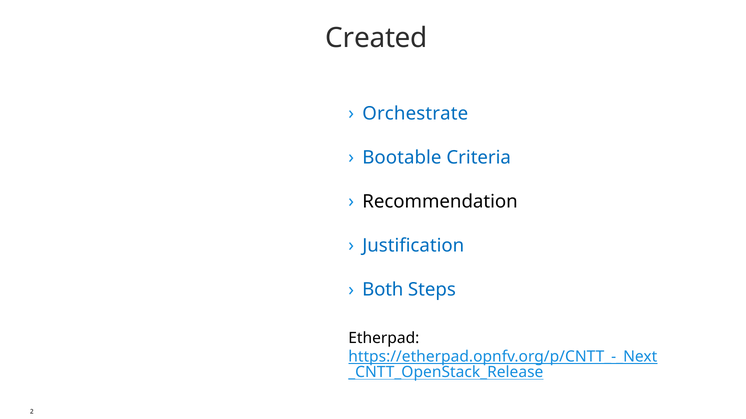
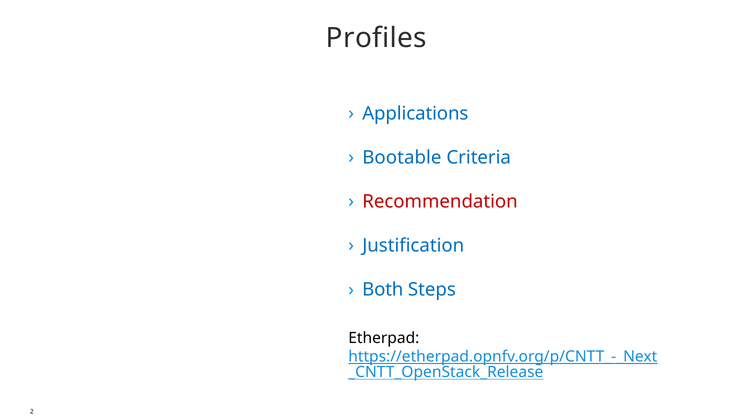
Created: Created -> Profiles (376, 38)
Orchestrate: Orchestrate -> Applications (415, 114)
Recommendation colour: black -> red (440, 202)
